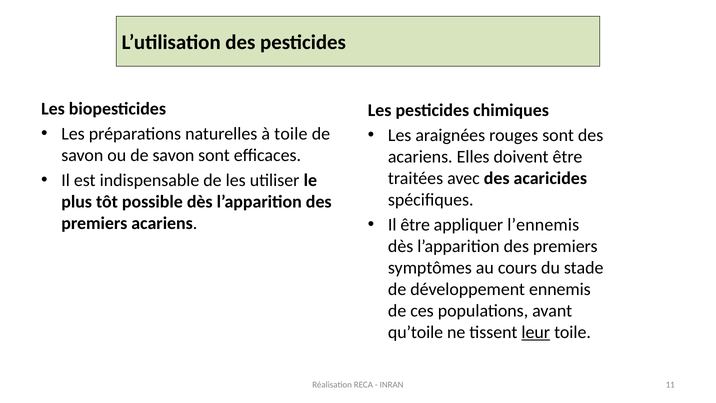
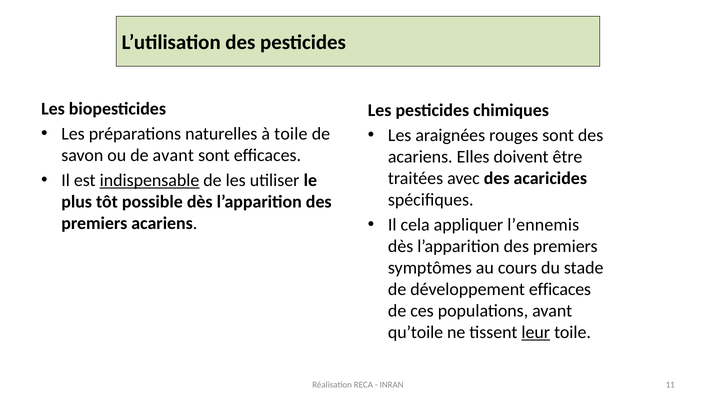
ou de savon: savon -> avant (173, 155)
indispensable underline: none -> present (150, 180)
Il être: être -> cela (415, 225)
développement ennemis: ennemis -> efficaces (560, 289)
